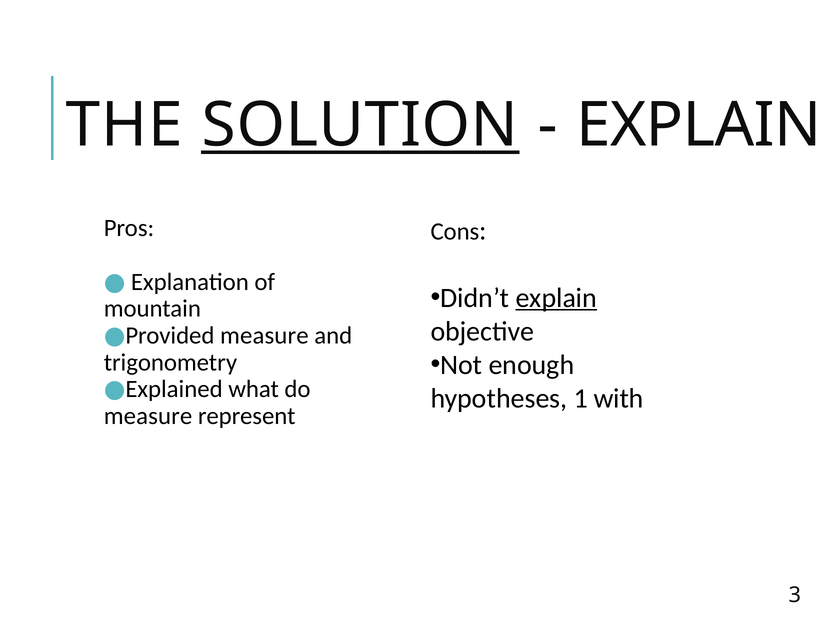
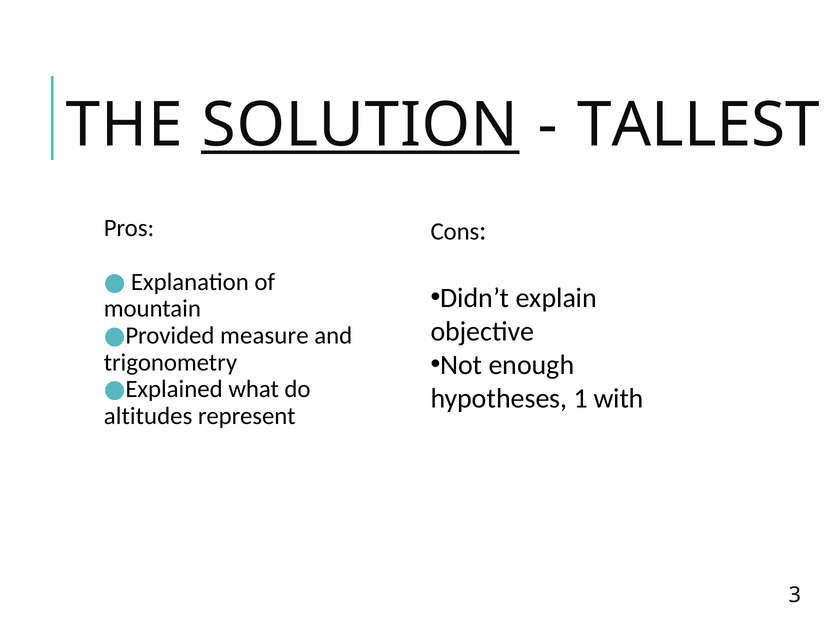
EXPLAIN: EXPLAIN -> TALLEST (699, 125)
explain underline: present -> none (556, 297)
measure: measure -> altitudes (148, 416)
